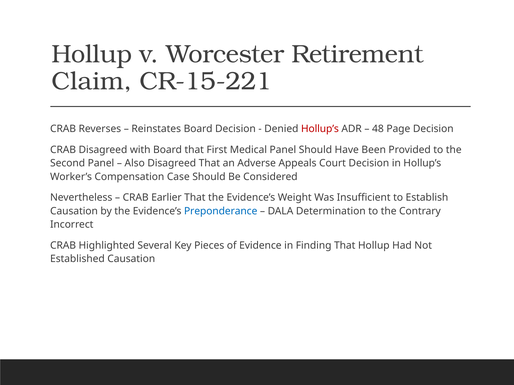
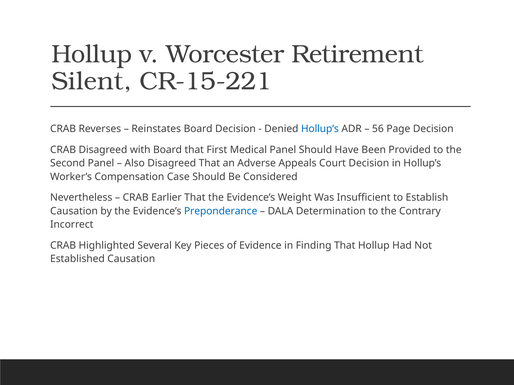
Claim: Claim -> Silent (92, 81)
Hollup’s colour: red -> blue (320, 129)
48: 48 -> 56 (378, 129)
